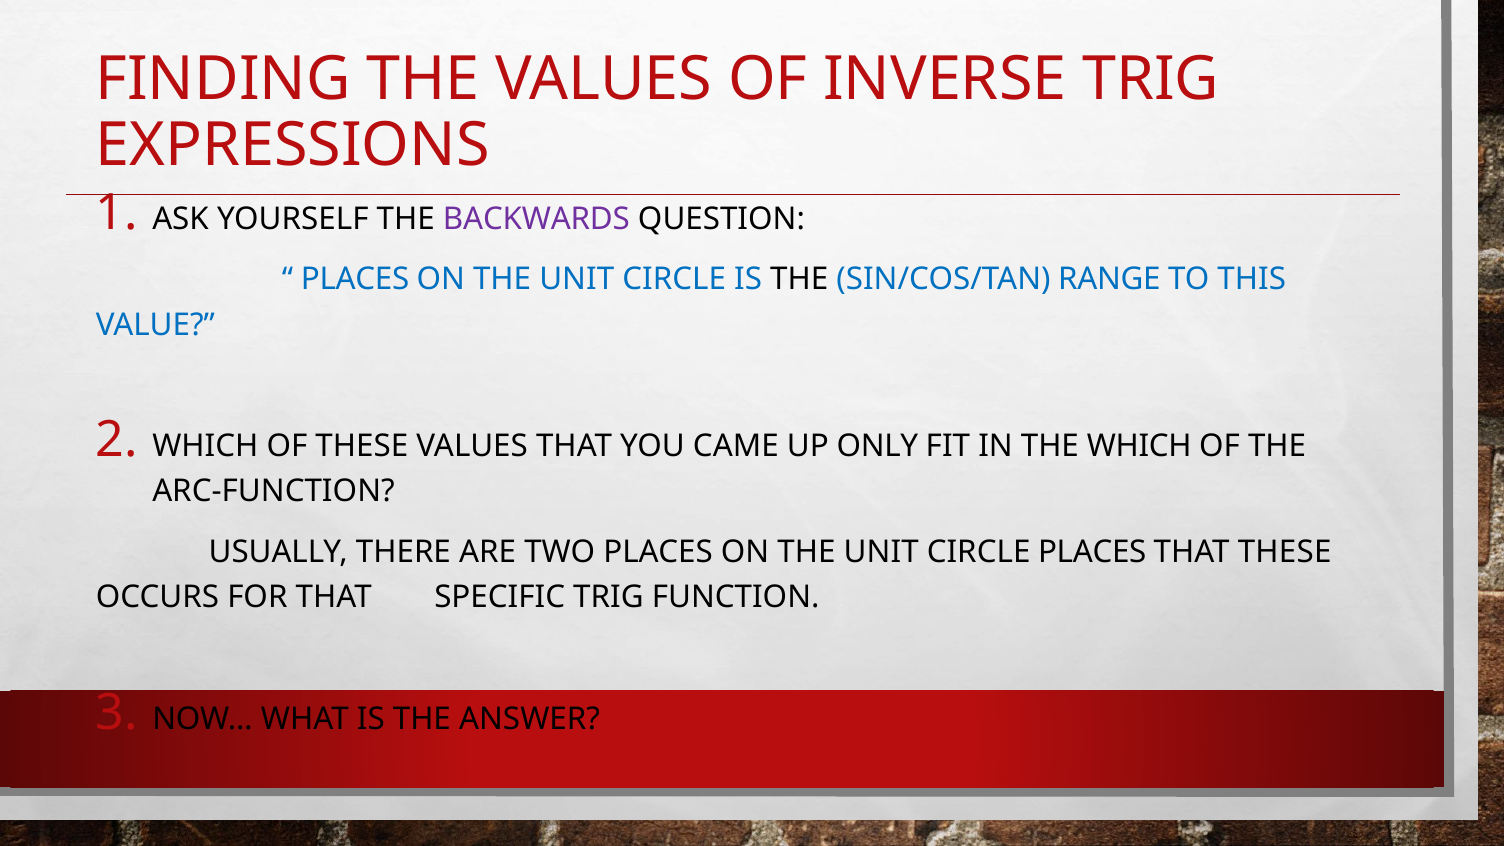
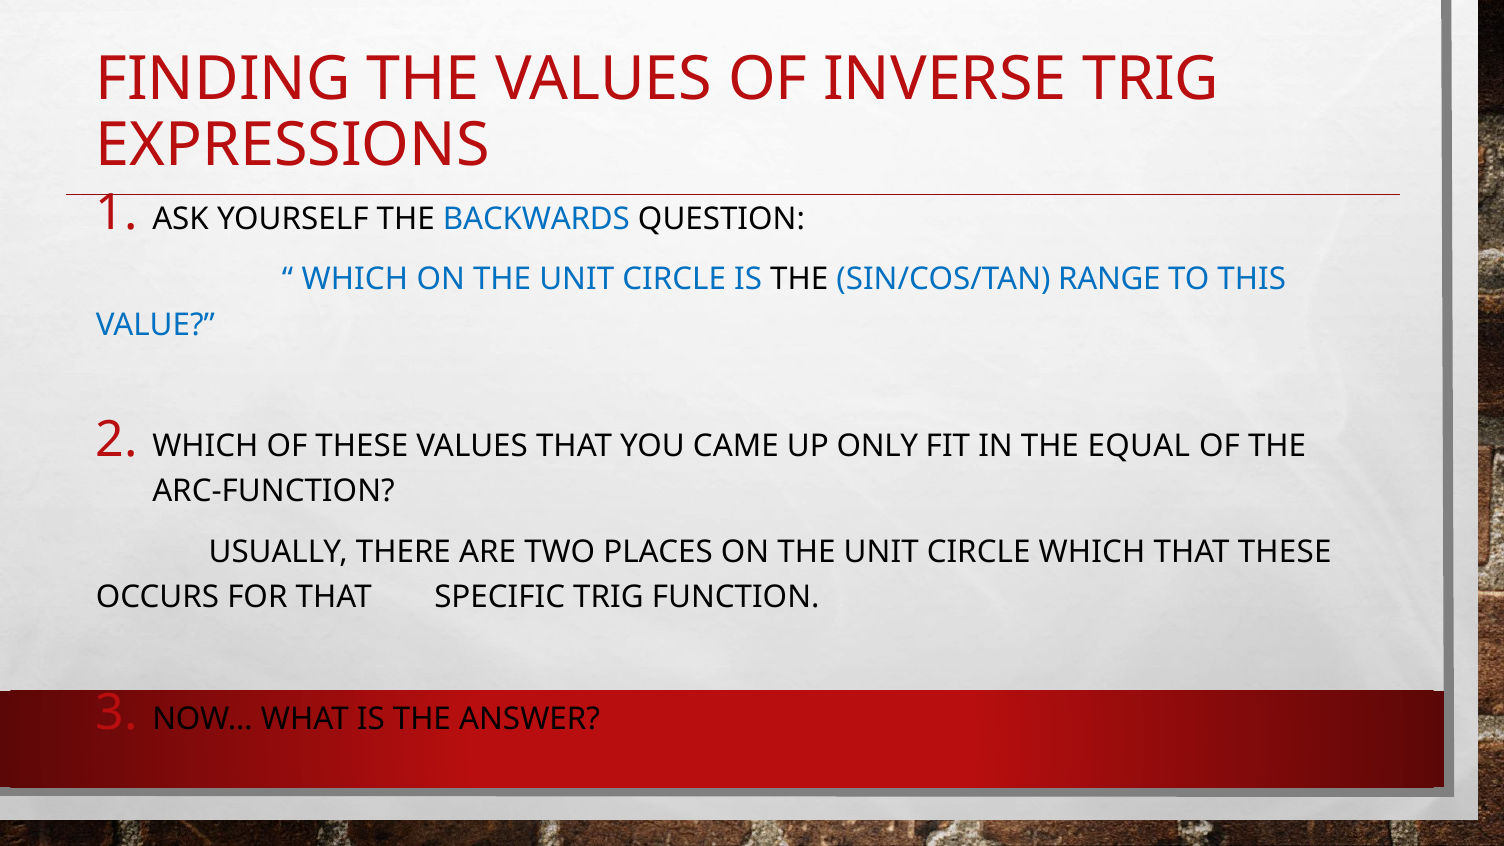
BACKWARDS colour: purple -> blue (536, 219)
PLACES: PLACES -> WHICH (355, 280)
THE WHICH: WHICH -> EQUAL (1139, 446)
CIRCLE PLACES: PLACES -> WHICH (1092, 552)
